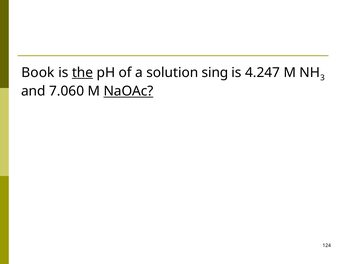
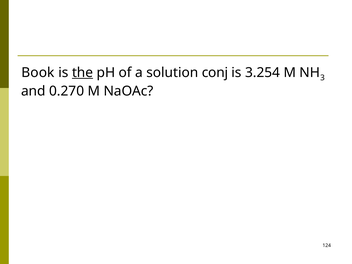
sing: sing -> conj (215, 73)
4.247: 4.247 -> 3.254 (263, 73)
7.060: 7.060 -> 0.270 (67, 91)
NaOAc underline: present -> none (128, 91)
